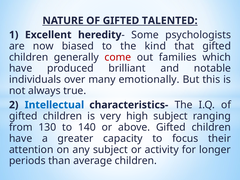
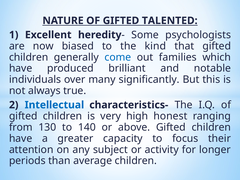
come colour: red -> blue (118, 57)
emotionally: emotionally -> significantly (149, 80)
high subject: subject -> honest (170, 116)
